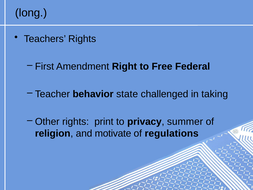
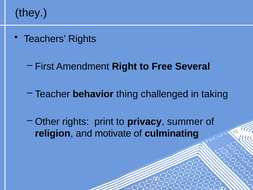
long: long -> they (31, 13)
Federal: Federal -> Several (193, 66)
state: state -> thing (127, 94)
regulations: regulations -> culminating (172, 133)
